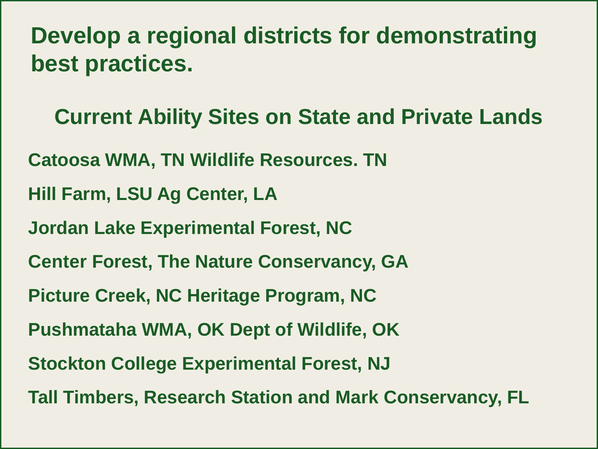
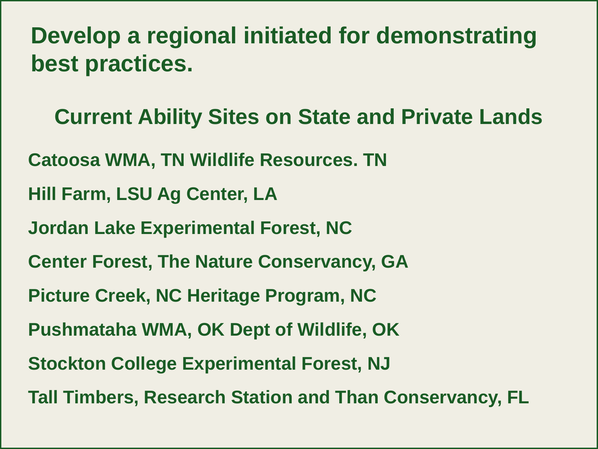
districts: districts -> initiated (288, 36)
Mark: Mark -> Than (357, 397)
